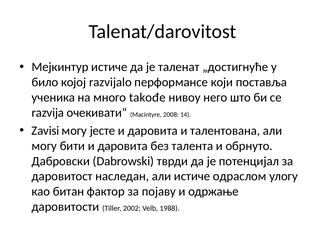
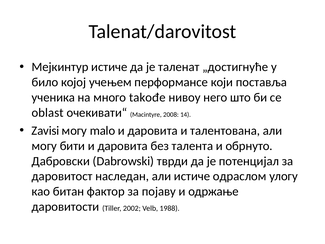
razvijalo: razvijalo -> учењем (110, 82)
razvija: razvija -> oblast (48, 112)
јесте: јесте -> malo (102, 131)
